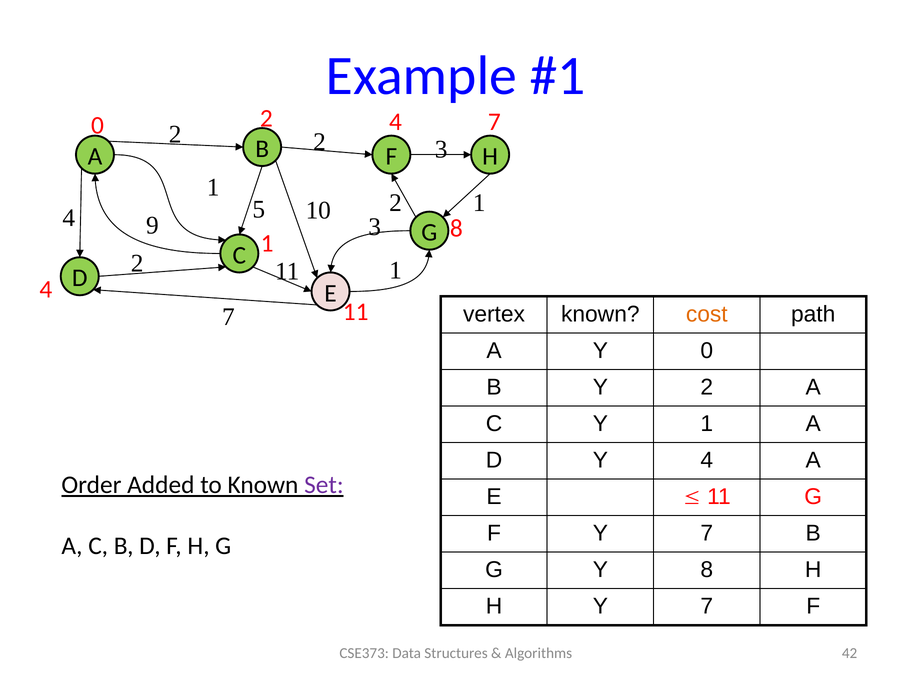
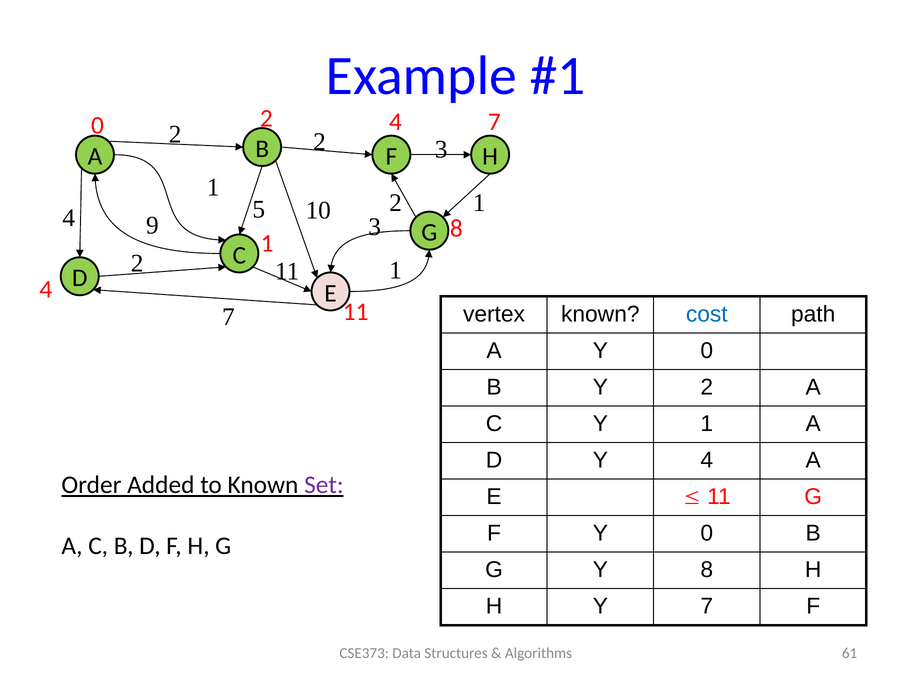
cost colour: orange -> blue (707, 314)
F Y 7: 7 -> 0 (707, 533)
42: 42 -> 61 (850, 653)
